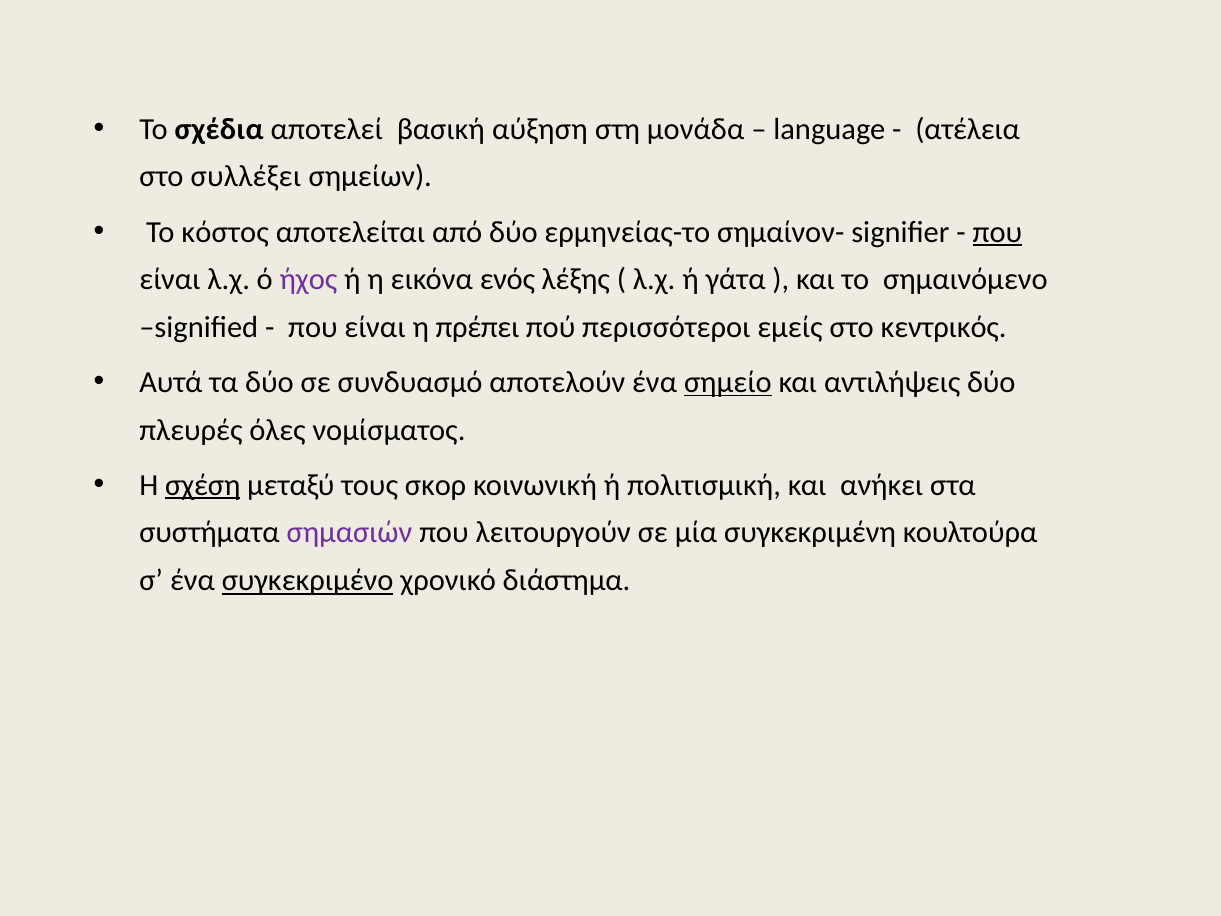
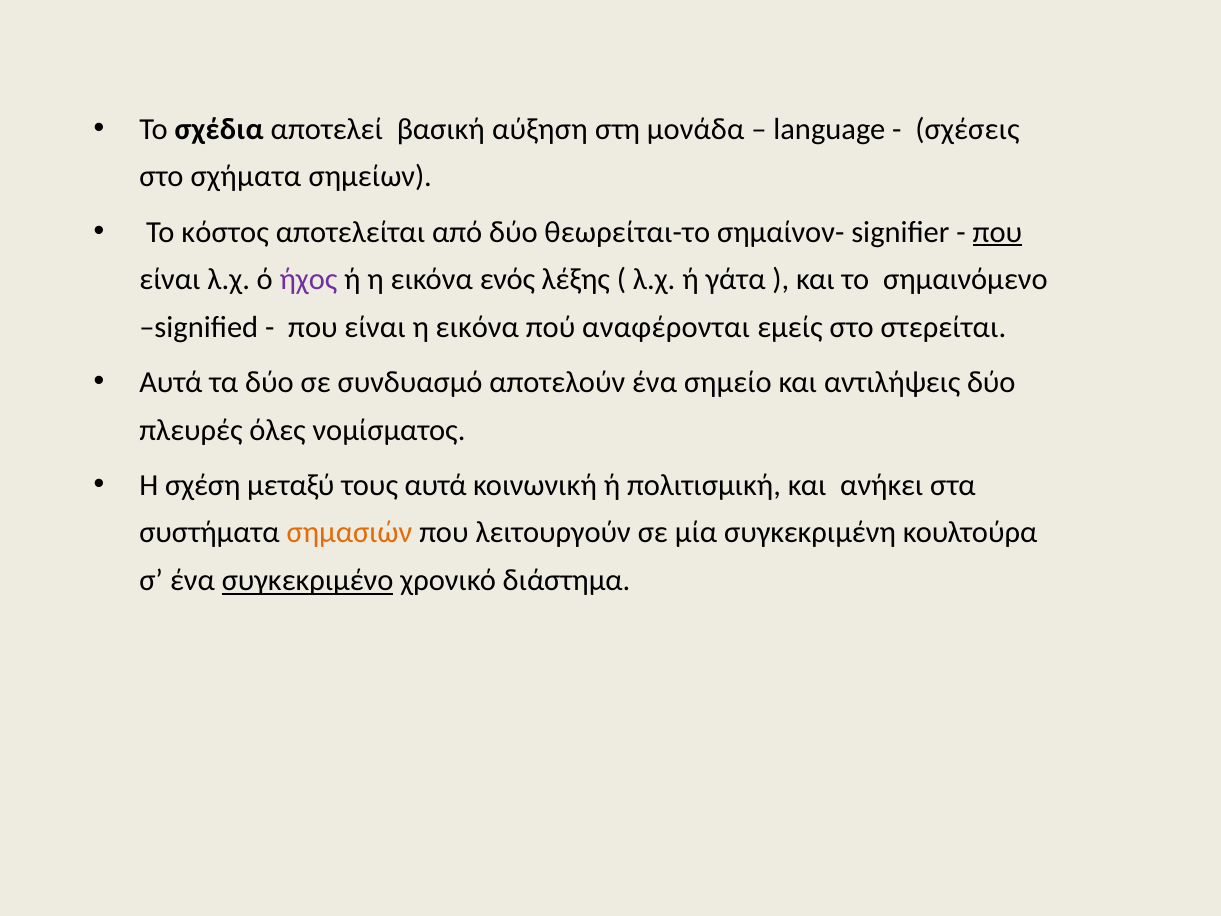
ατέλεια: ατέλεια -> σχέσεις (967, 129)
συλλέξει: συλλέξει -> σχήματα (246, 177)
ερμηνείας-το: ερμηνείας-το -> θεωρείται-το (627, 232)
είναι η πρέπει: πρέπει -> εικόνα (477, 327)
περισσότεροι: περισσότεροι -> αναφέρονται (666, 327)
κεντρικός: κεντρικός -> στερείται (943, 327)
σημείο underline: present -> none (728, 382)
σχέση underline: present -> none (203, 485)
τους σκορ: σκορ -> αυτά (436, 485)
σημασιών colour: purple -> orange (349, 533)
